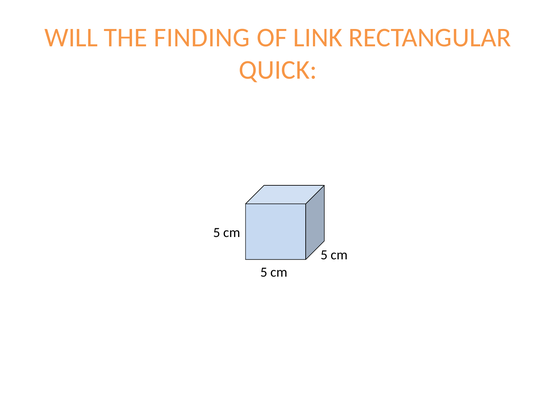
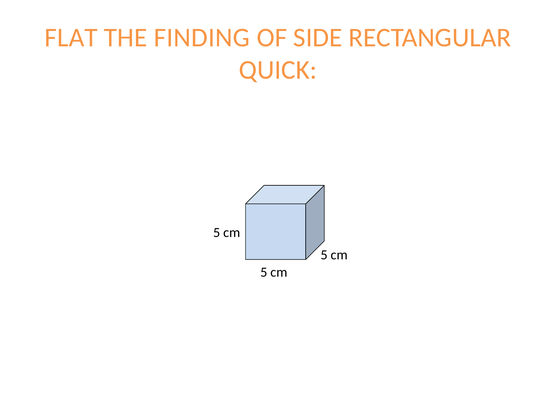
WILL: WILL -> FLAT (71, 38)
LINK: LINK -> SIDE (318, 38)
